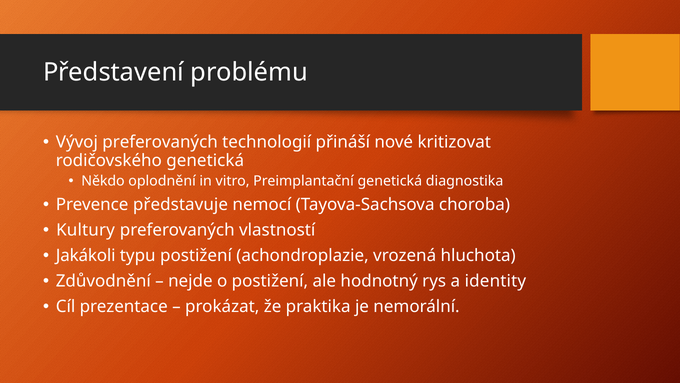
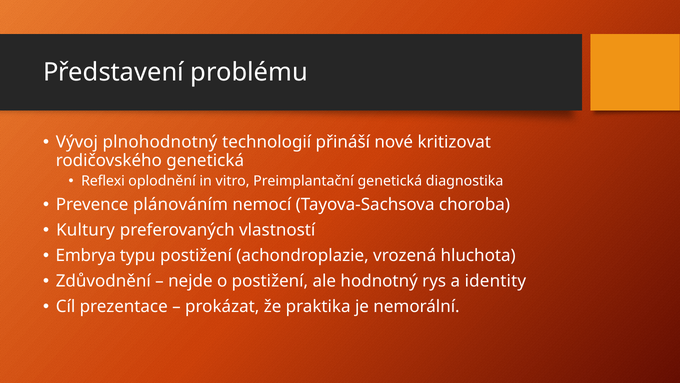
Vývoj preferovaných: preferovaných -> plnohodnotný (160, 142)
Někdo: Někdo -> Reflexi (103, 181)
představuje: představuje -> plánováním (180, 205)
Jakákoli: Jakákoli -> Embrya (86, 255)
